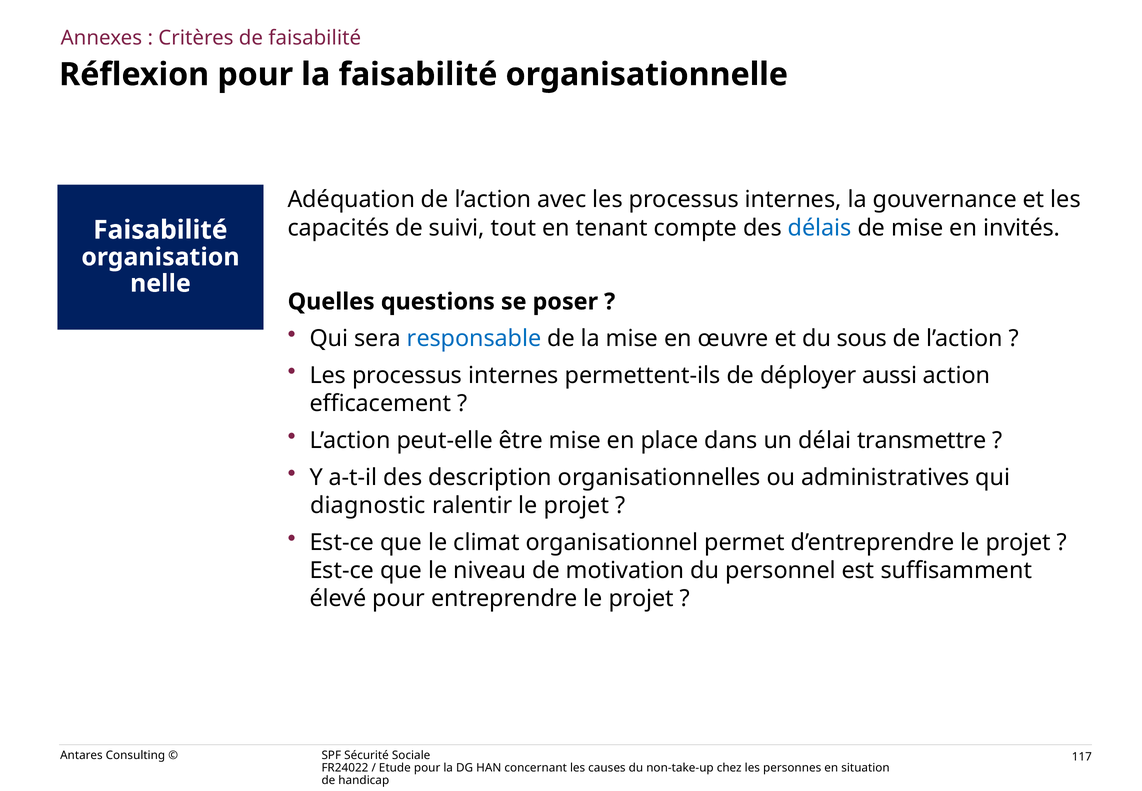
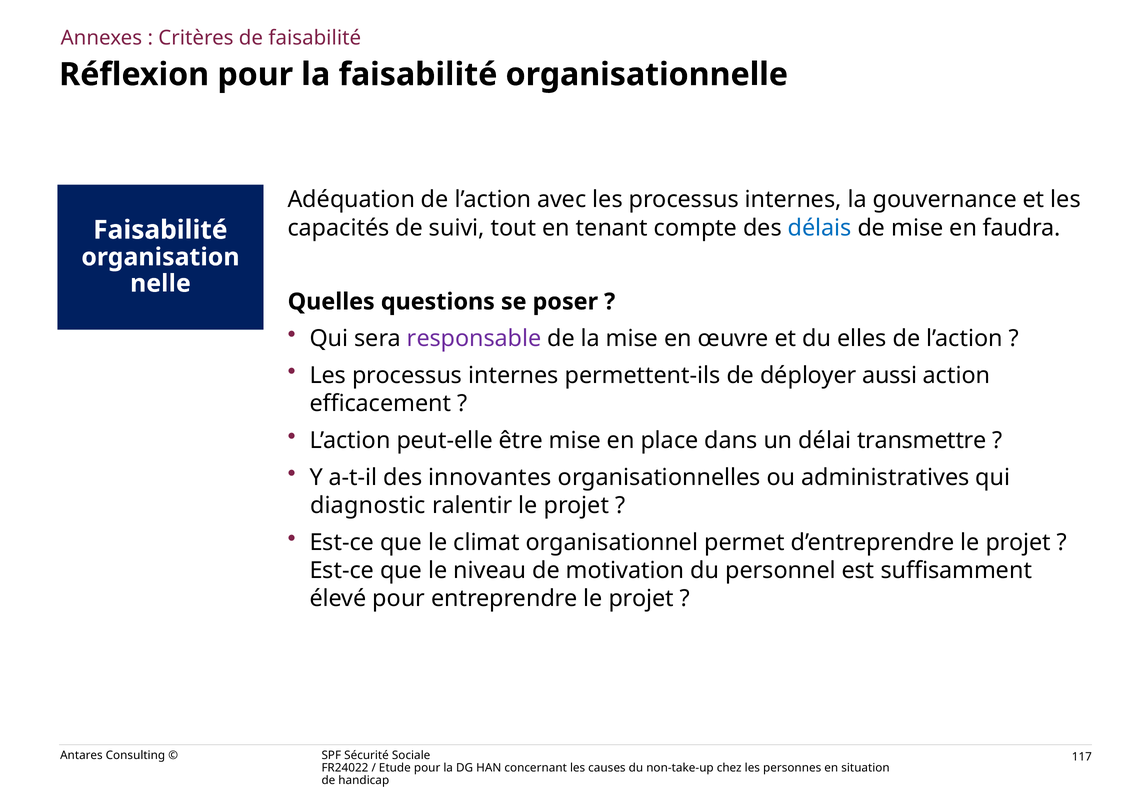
invités: invités -> faudra (1022, 228)
responsable colour: blue -> purple (474, 338)
sous: sous -> elles (862, 338)
description: description -> innovantes (490, 477)
